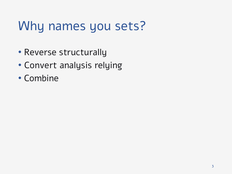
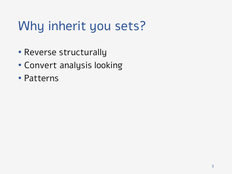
names: names -> inherit (67, 26)
relying: relying -> looking (108, 65)
Combine: Combine -> Patterns (41, 78)
